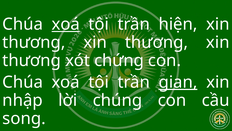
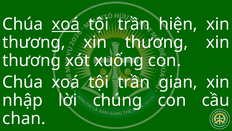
chứng: chứng -> xuống (119, 60)
gian underline: present -> none (178, 82)
song: song -> chan (24, 118)
